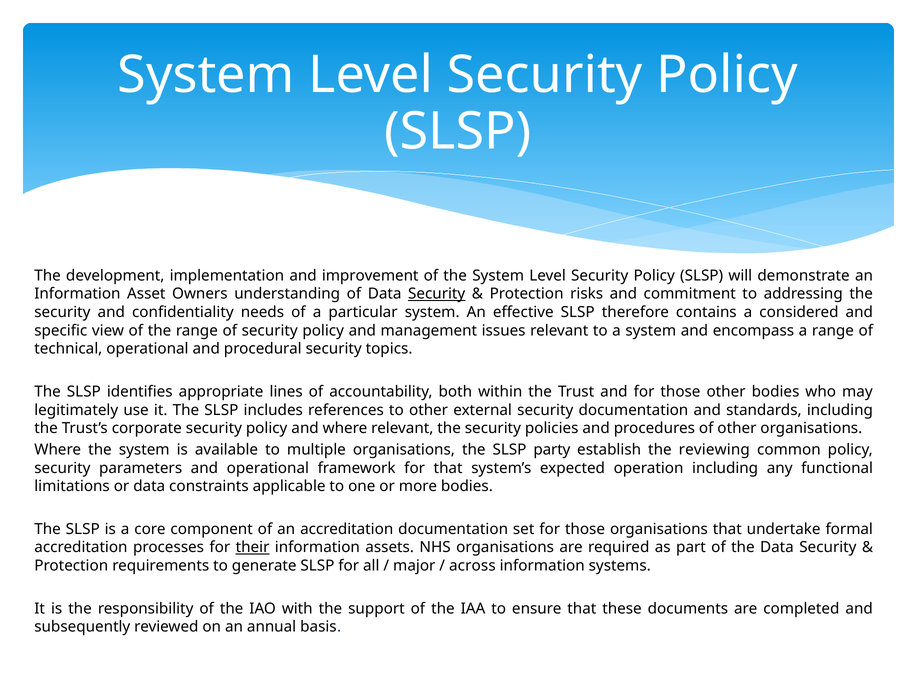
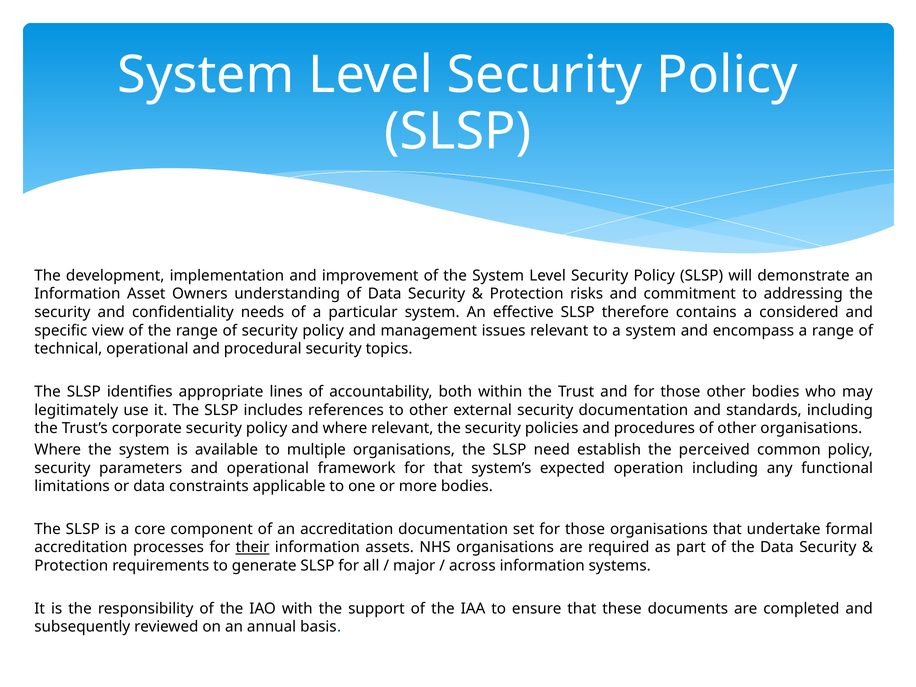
Security underline: present -> none (437, 294)
party: party -> need (552, 450)
reviewing: reviewing -> perceived (714, 450)
